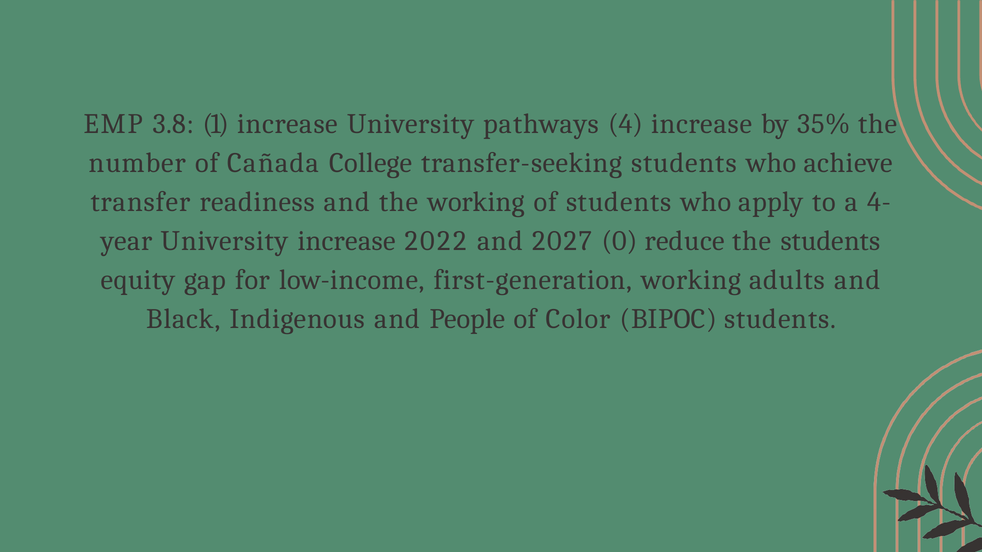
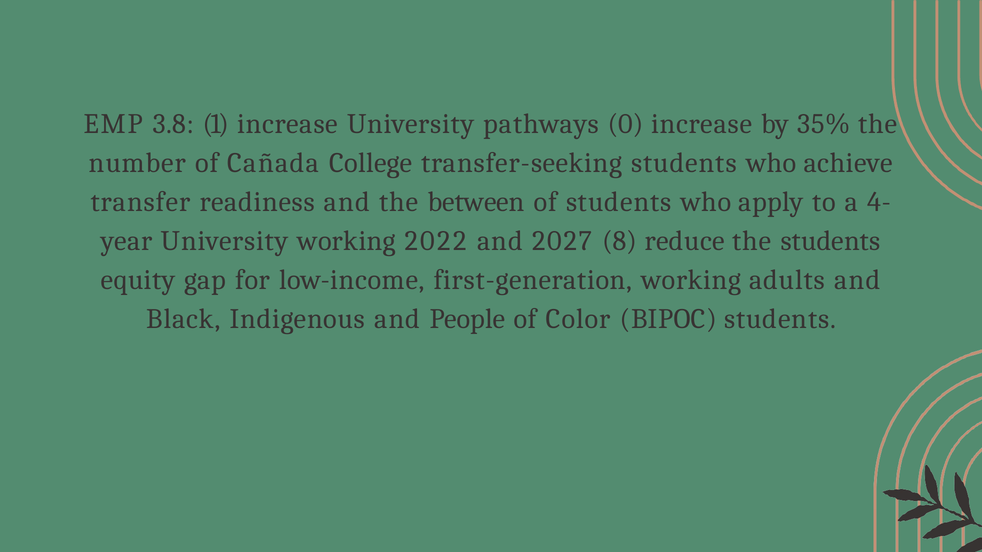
4: 4 -> 0 (626, 124)
the working: working -> between (476, 202)
University increase: increase -> working (347, 241)
0: 0 -> 8 (620, 241)
